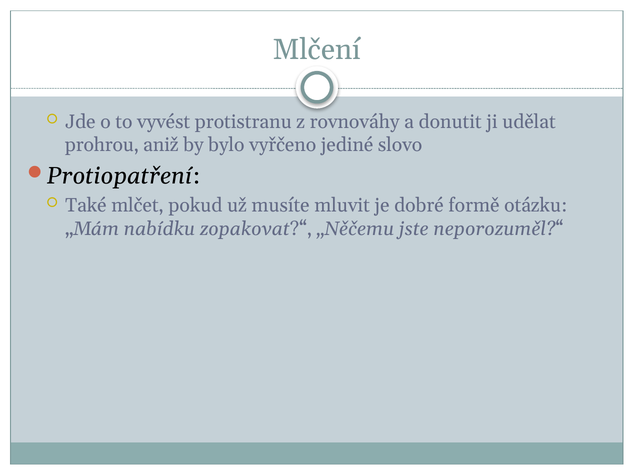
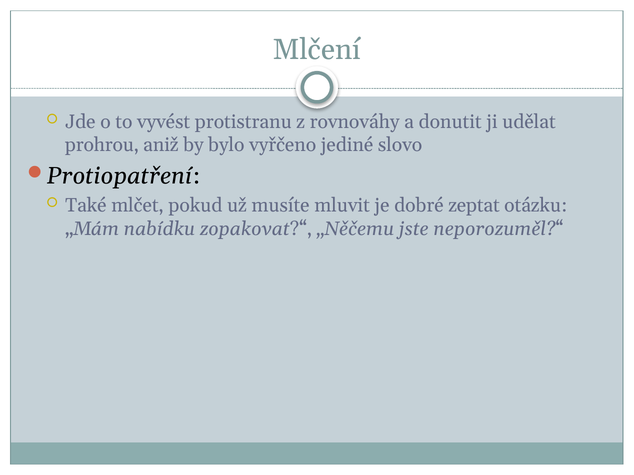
formě: formě -> zeptat (474, 206)
